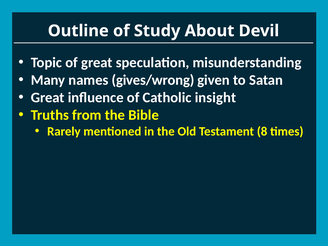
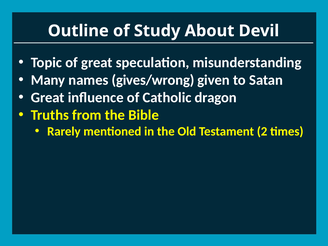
insight: insight -> dragon (216, 98)
8: 8 -> 2 (262, 131)
